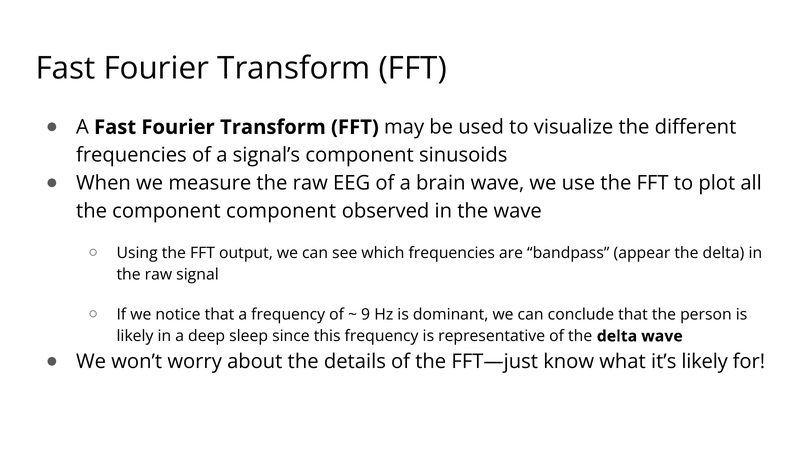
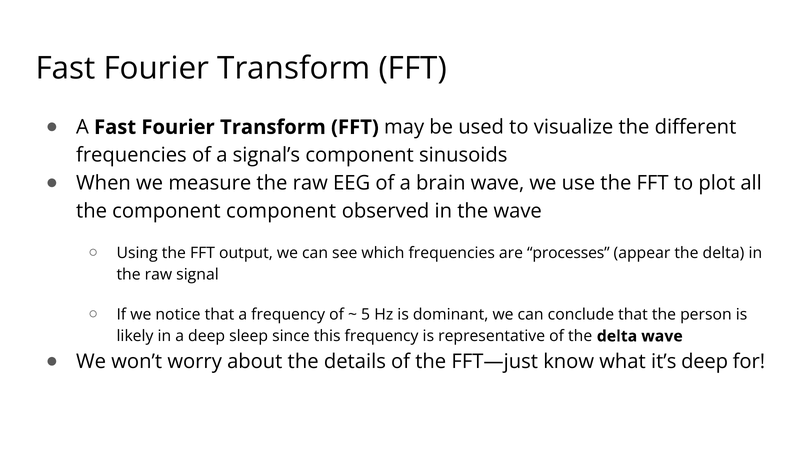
bandpass: bandpass -> processes (568, 253)
9: 9 -> 5 (366, 314)
it’s likely: likely -> deep (705, 362)
